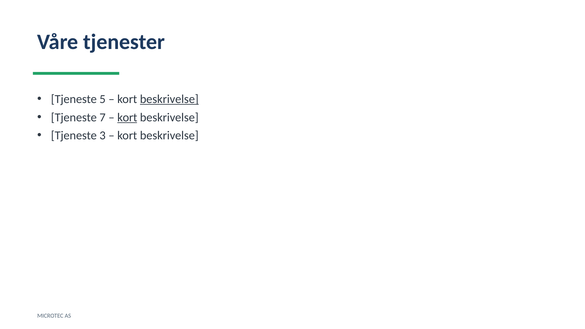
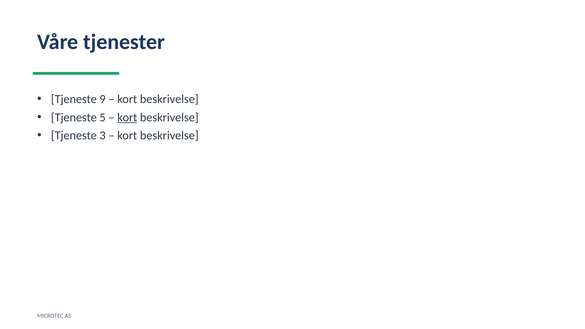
5: 5 -> 9 (103, 99)
beskrivelse underline: present -> none (169, 99)
7: 7 -> 5 (103, 117)
